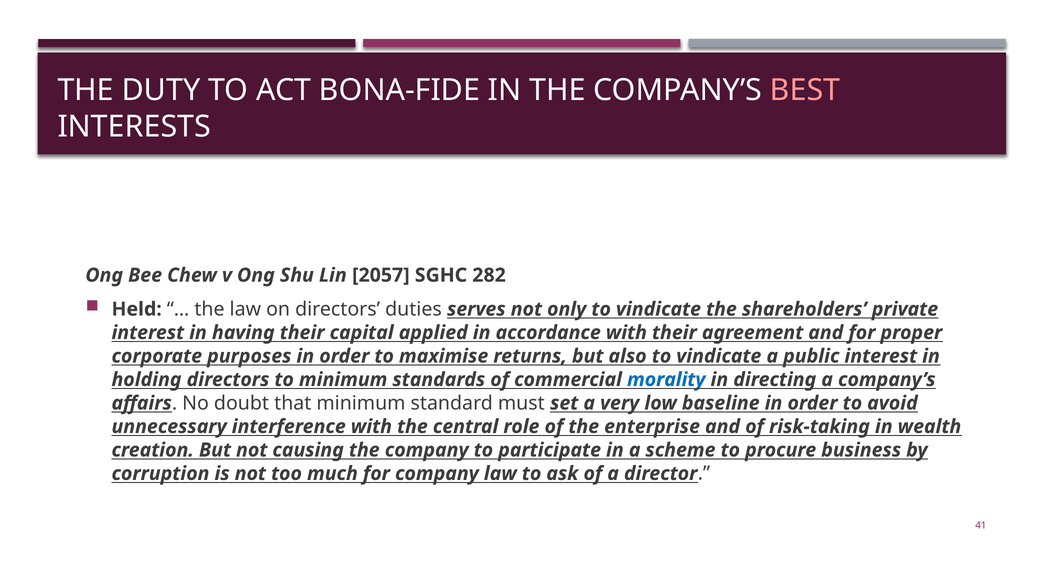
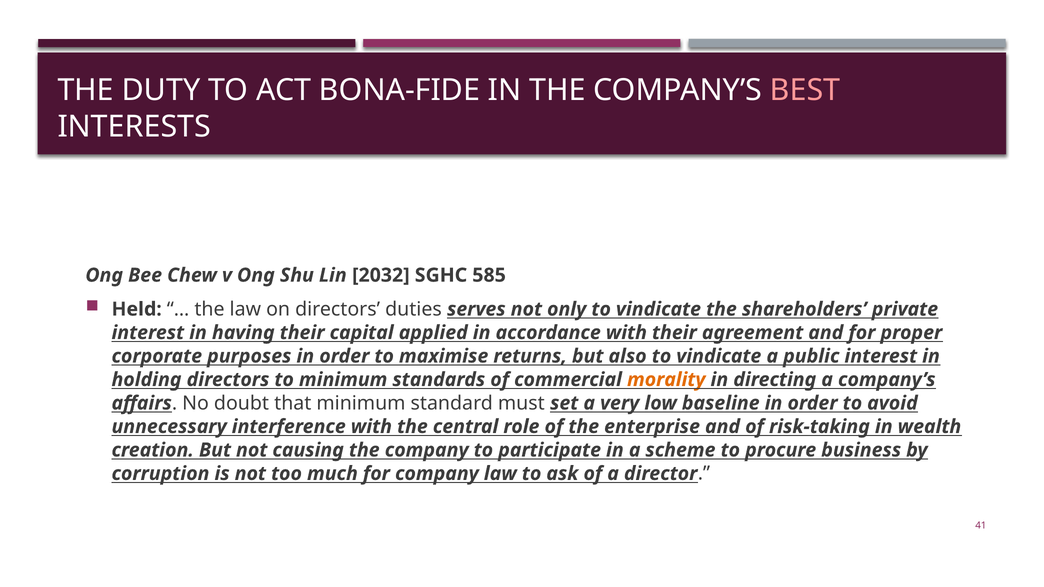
2057: 2057 -> 2032 (381, 275)
282: 282 -> 585 (489, 275)
morality colour: blue -> orange (666, 380)
